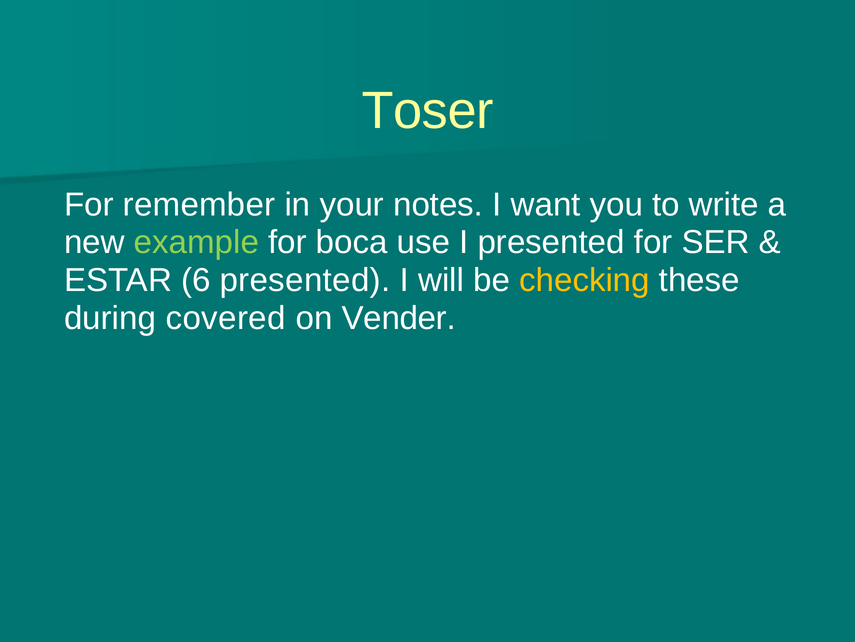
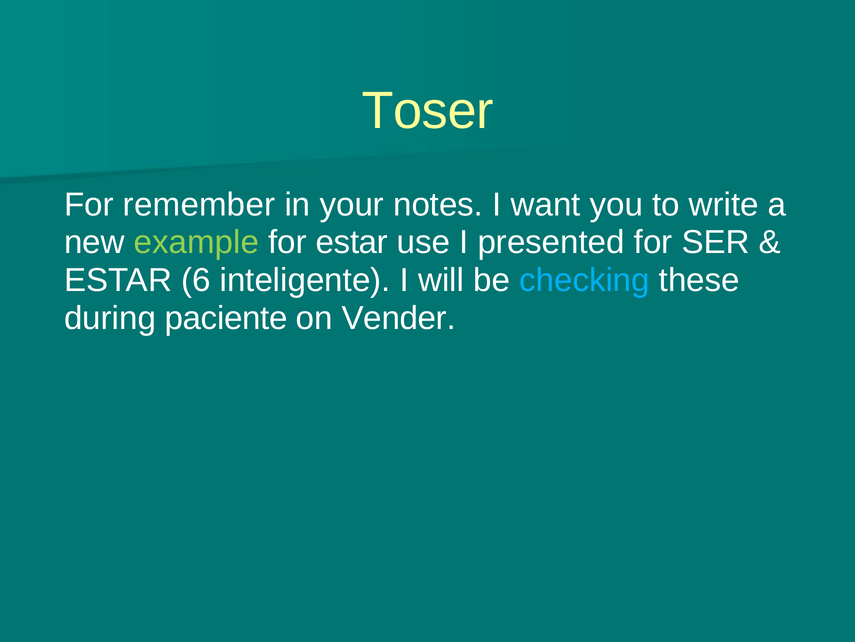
for boca: boca -> estar (352, 242)
6 presented: presented -> inteligente (305, 280)
checking colour: yellow -> light blue (585, 280)
covered: covered -> paciente (226, 318)
